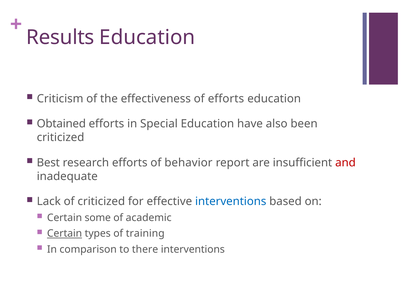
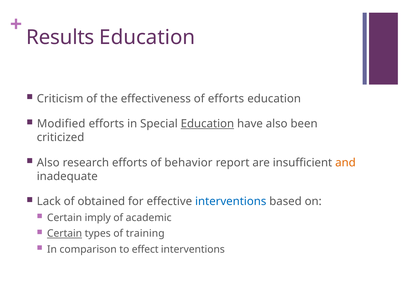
Obtained: Obtained -> Modified (61, 124)
Education underline: none -> present (207, 124)
Best: Best -> Also (48, 163)
and colour: red -> orange (345, 163)
of criticized: criticized -> obtained (101, 202)
some: some -> imply (98, 218)
there: there -> effect (145, 250)
